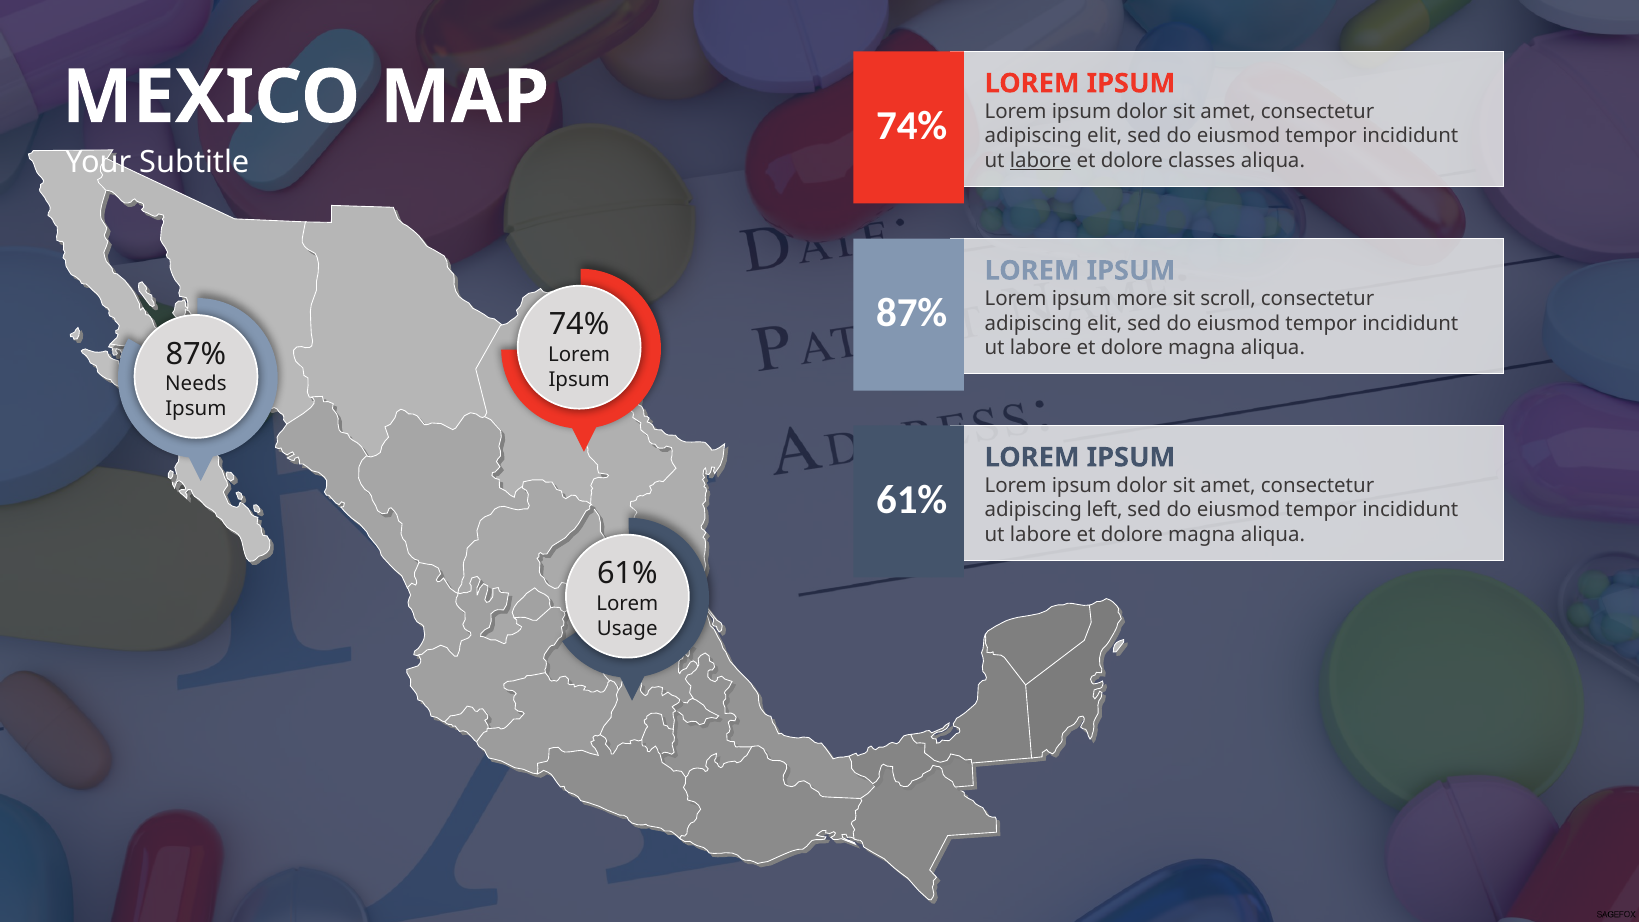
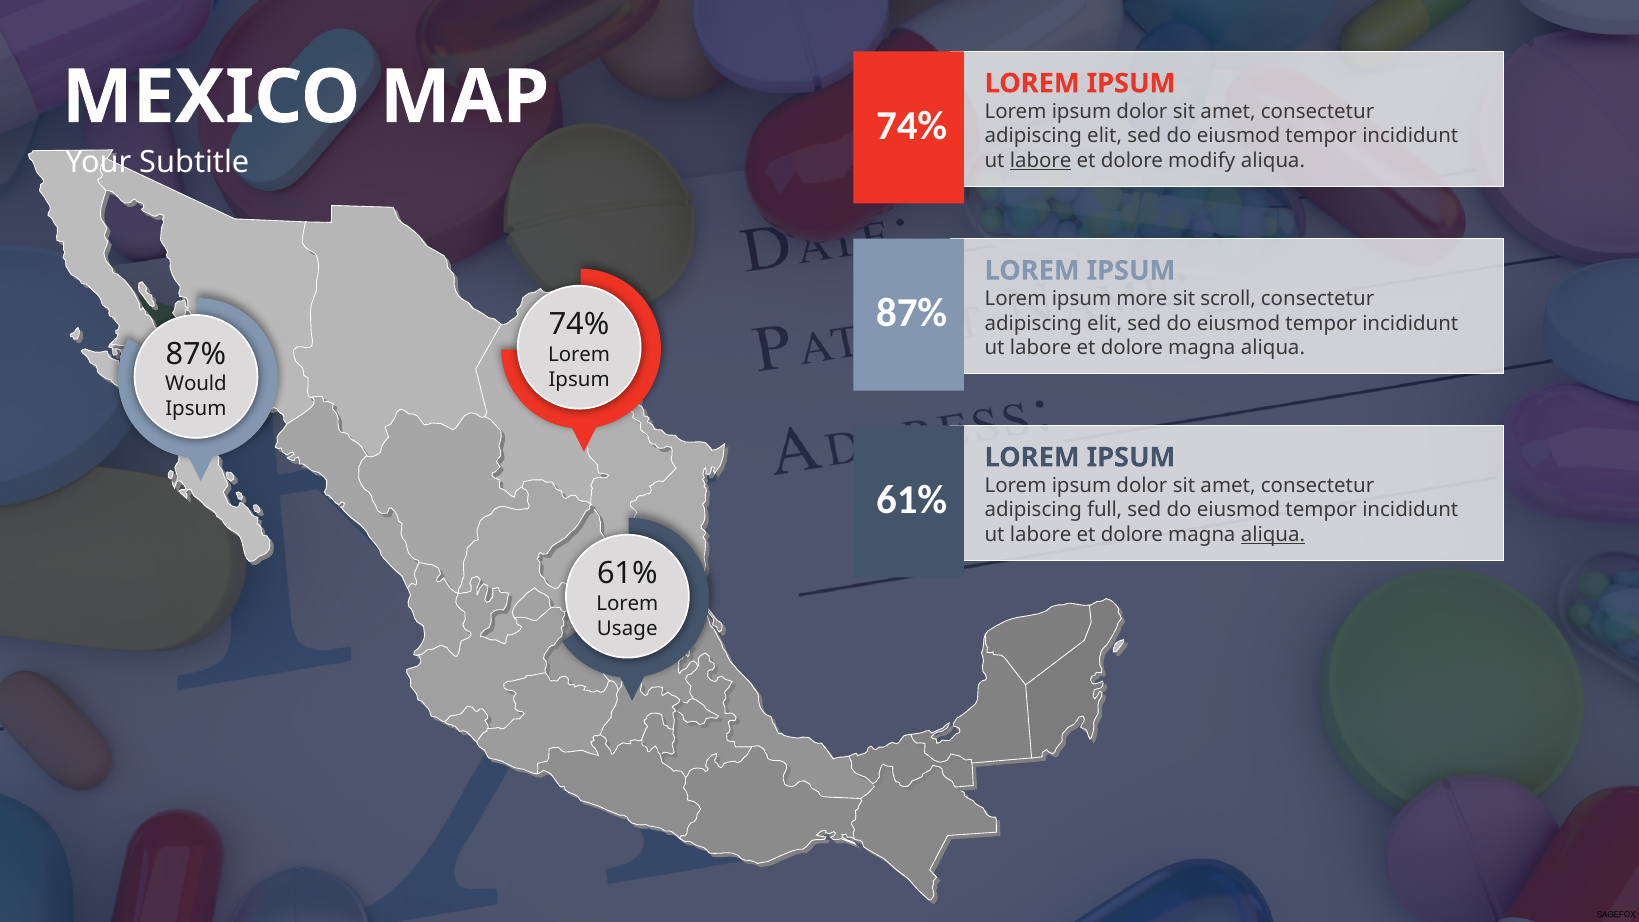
classes: classes -> modify (1202, 161)
Needs: Needs -> Would (196, 384)
left: left -> full (1105, 510)
aliqua underline: none -> present (1273, 535)
